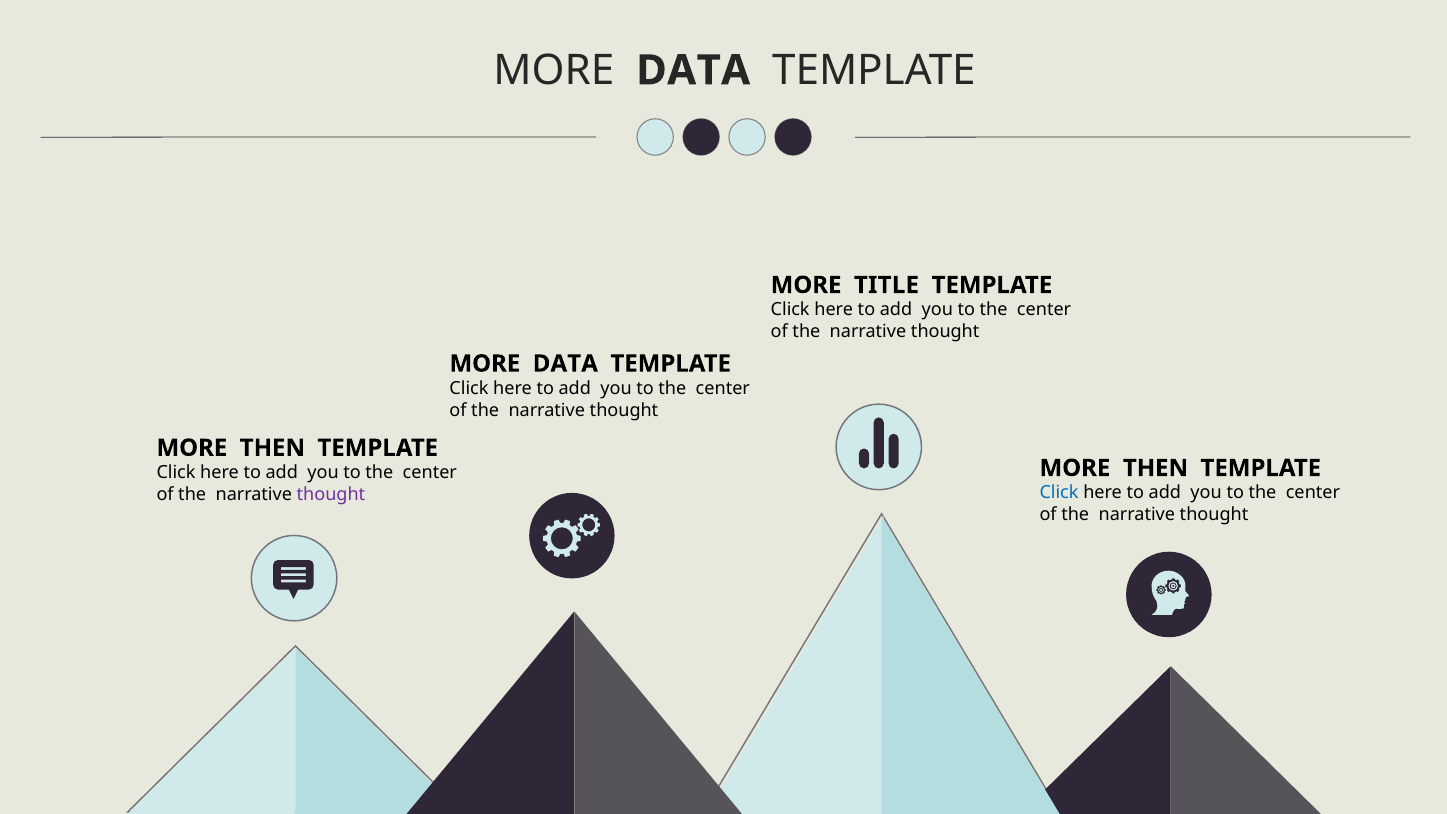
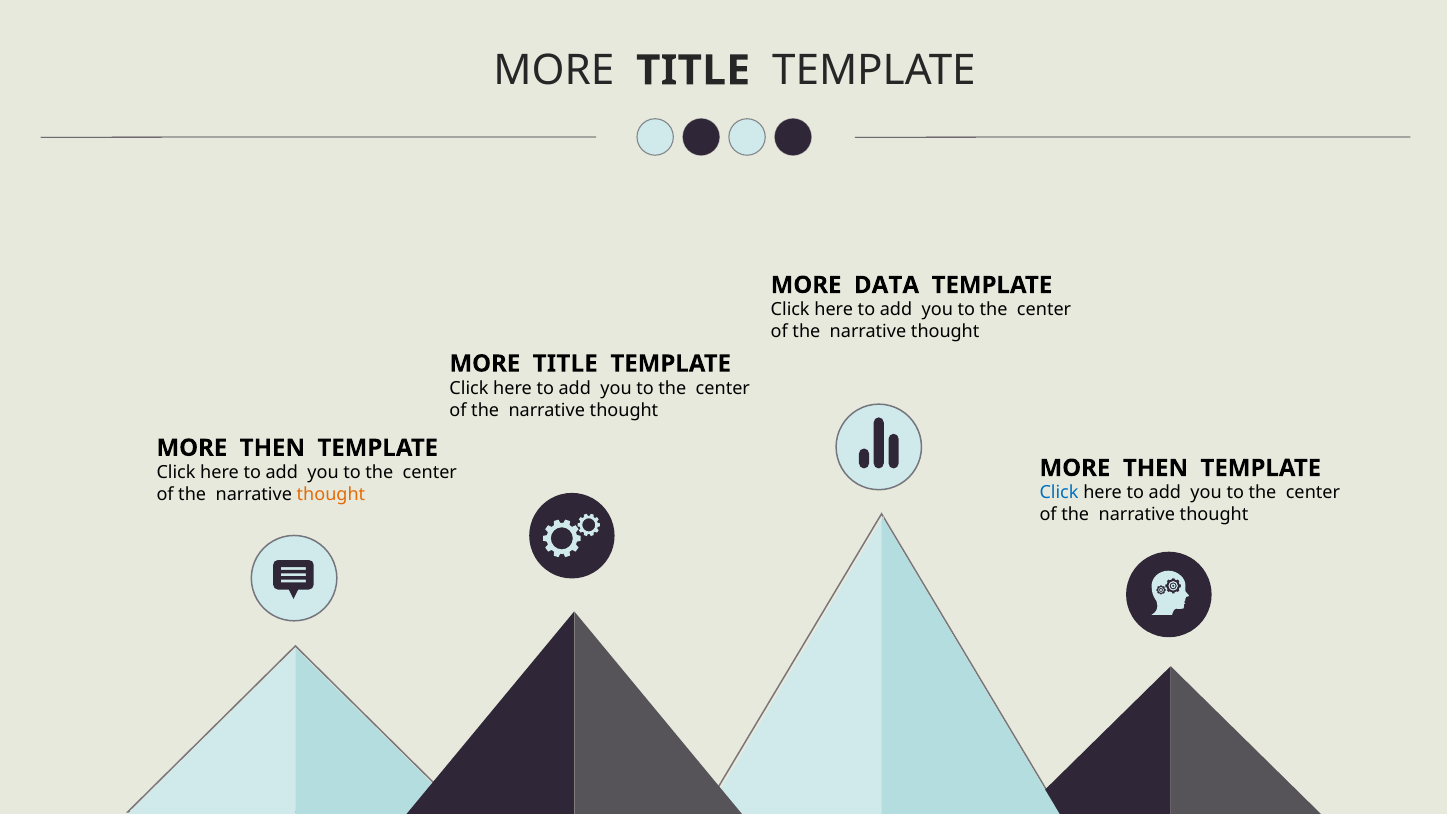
DATA: DATA -> TITLE (693, 71)
TITLE: TITLE -> DATA (887, 285)
DATA: DATA -> TITLE (565, 364)
thought colour: purple -> orange (331, 494)
